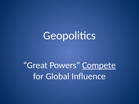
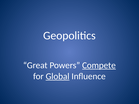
Global underline: none -> present (58, 76)
